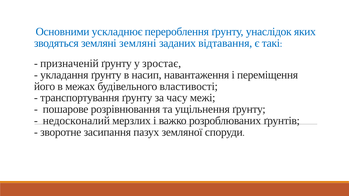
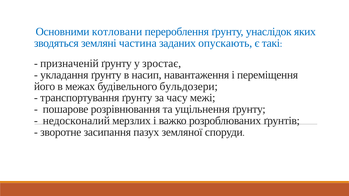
ускладнює: ускладнює -> котловани (117, 32)
земляні земляні: земляні -> частина (138, 43)
відтавання: відтавання -> опускають (225, 43)
властивості: властивості -> бульдозери (189, 86)
